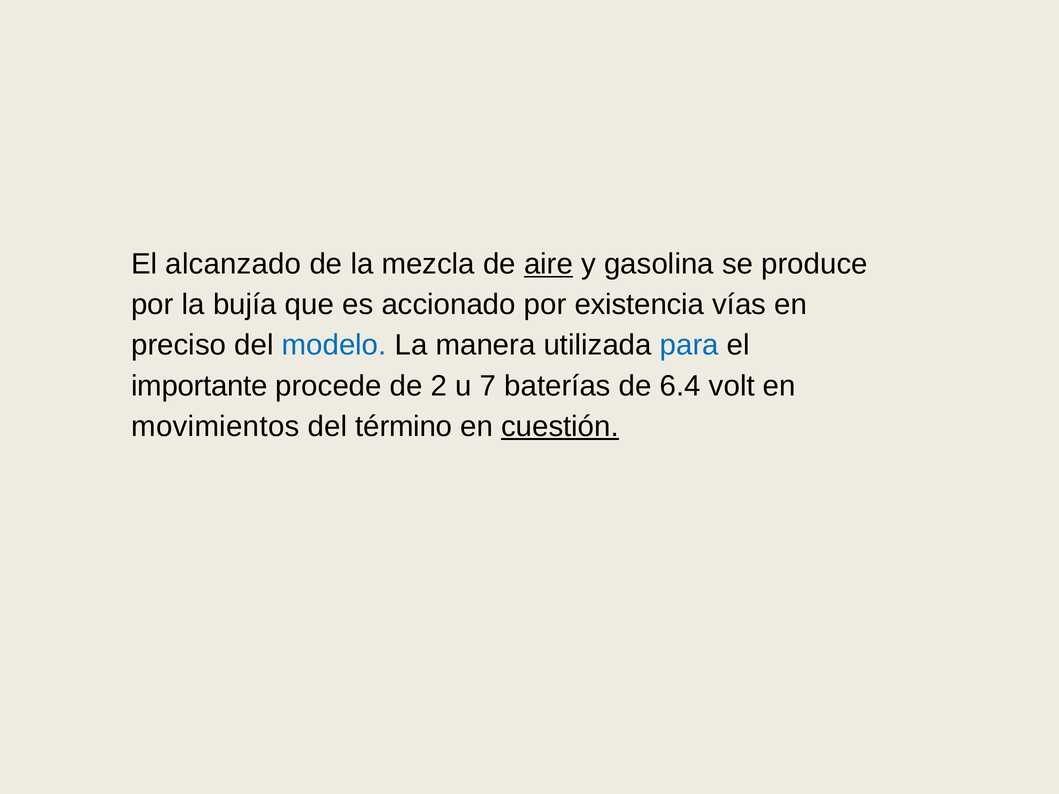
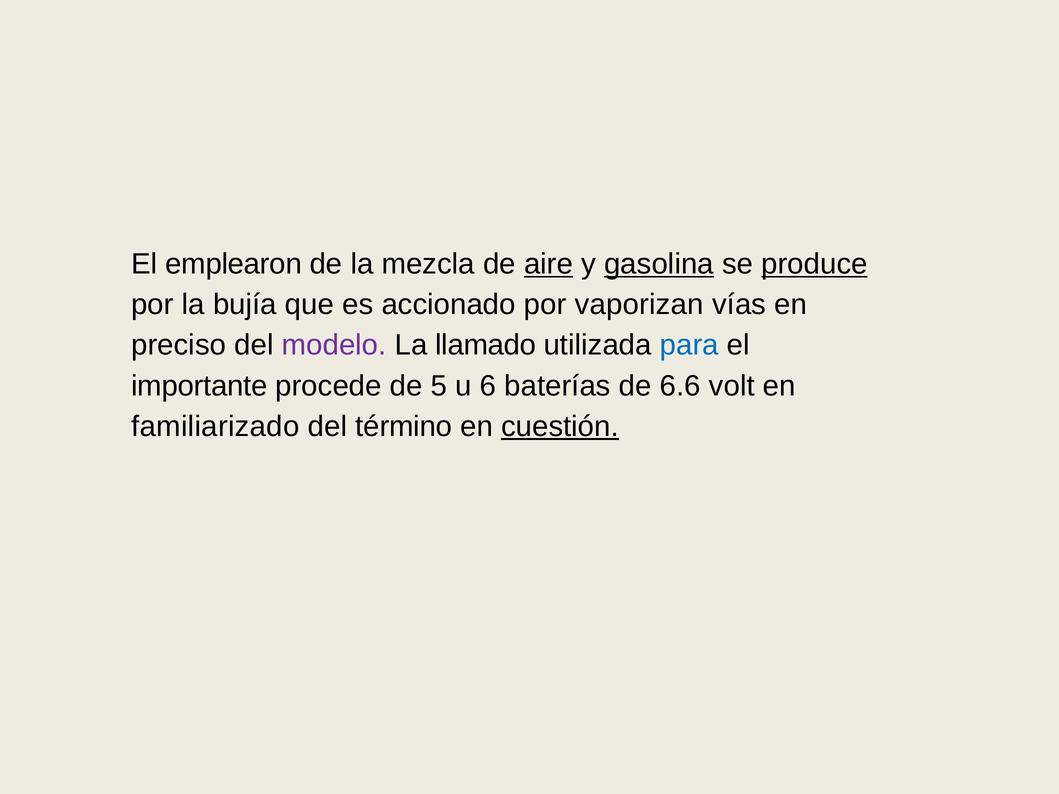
alcanzado: alcanzado -> emplearon (234, 264)
gasolina underline: none -> present (659, 264)
produce underline: none -> present (814, 264)
existencia: existencia -> vaporizan (639, 305)
modelo colour: blue -> purple (334, 345)
manera: manera -> llamado (486, 345)
2: 2 -> 5 (439, 386)
7: 7 -> 6 (488, 386)
6.4: 6.4 -> 6.6 (680, 386)
movimientos: movimientos -> familiarizado (215, 427)
